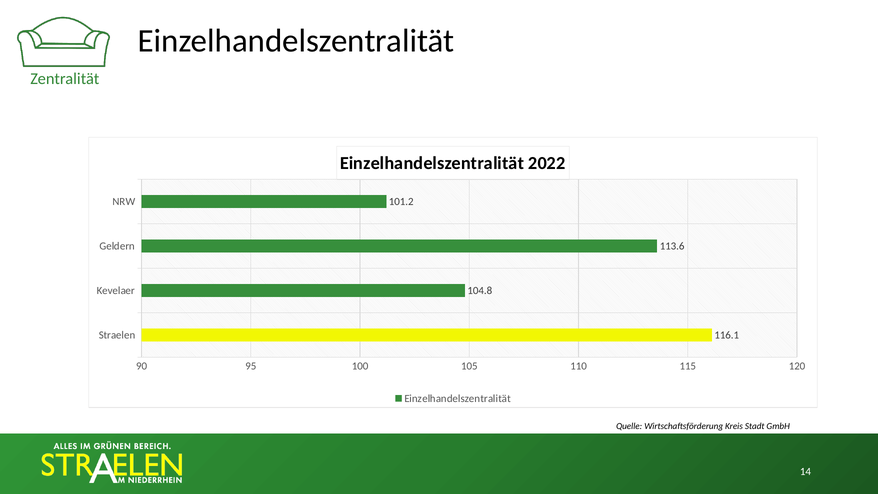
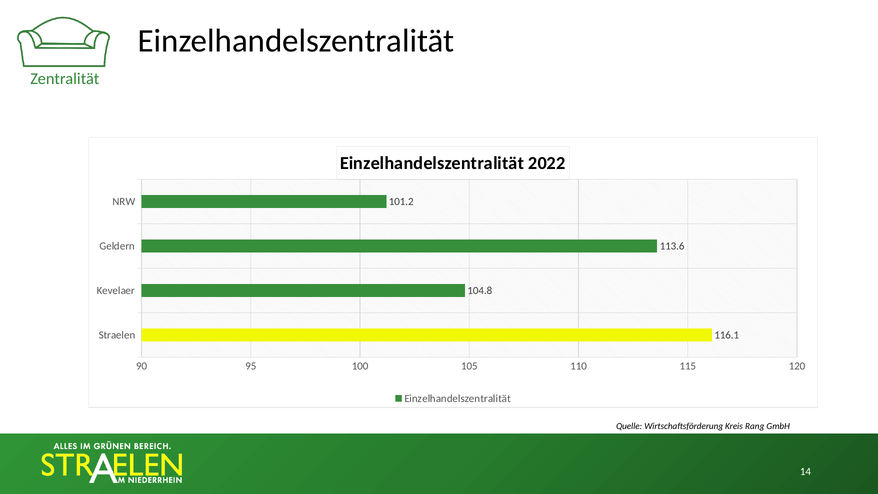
Stadt: Stadt -> Rang (755, 426)
